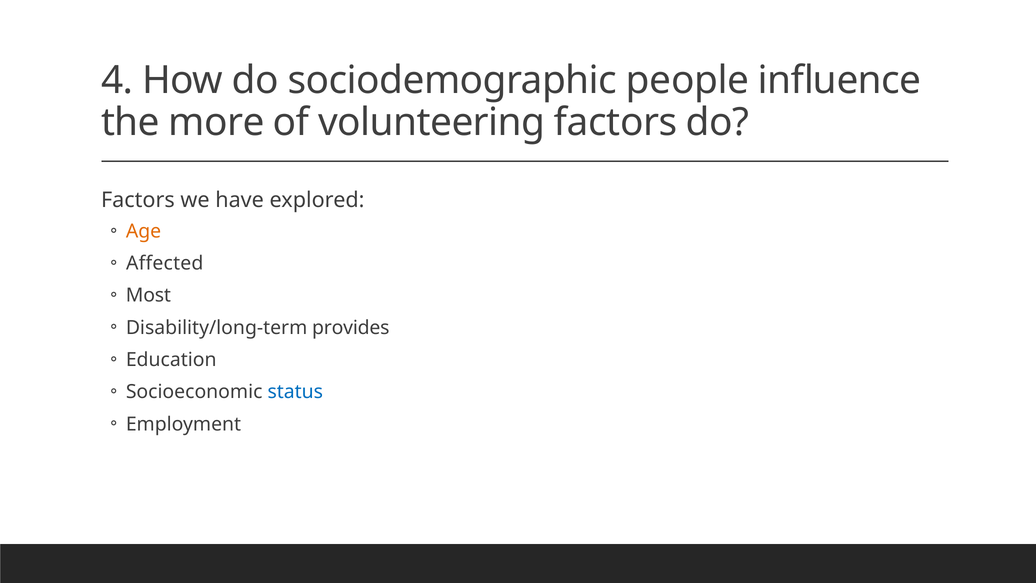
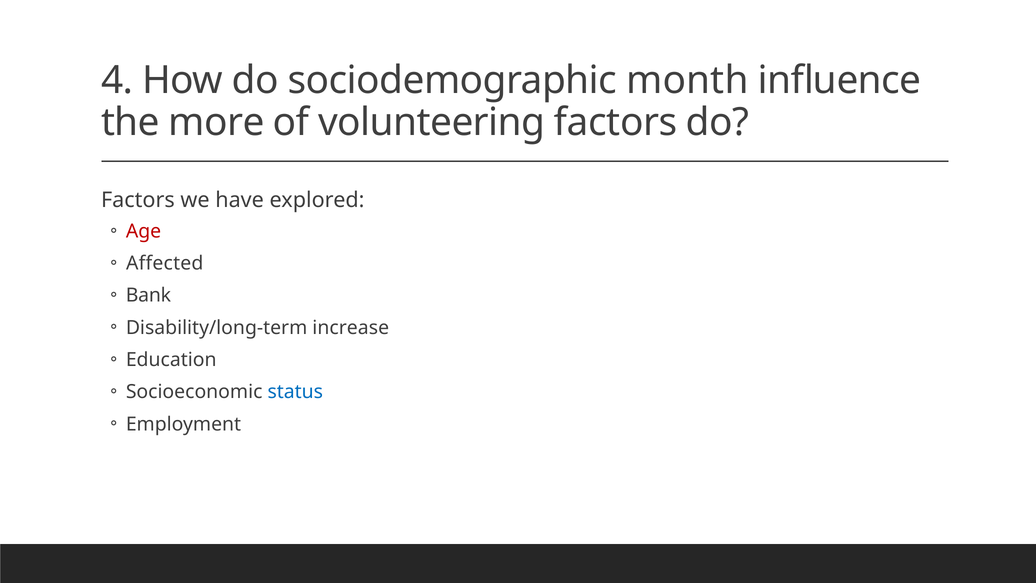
people: people -> month (687, 81)
Age colour: orange -> red (144, 231)
Most: Most -> Bank (148, 295)
provides: provides -> increase (351, 328)
